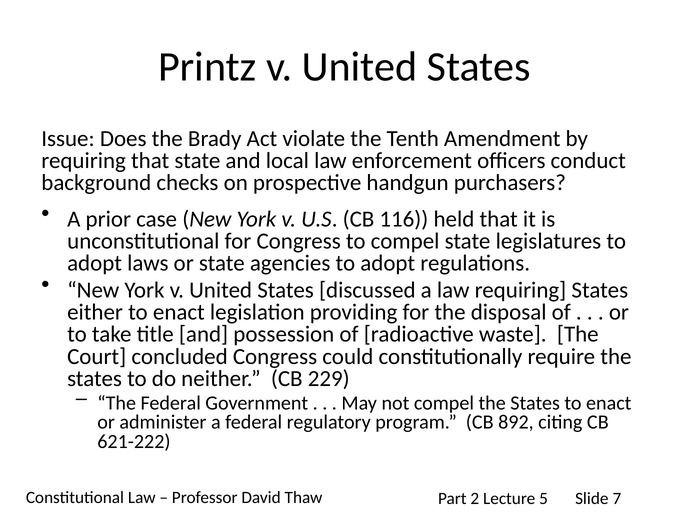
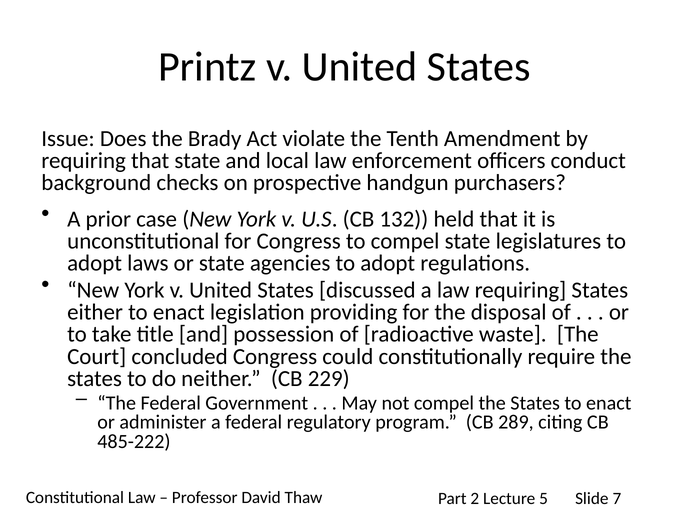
116: 116 -> 132 (404, 219)
892: 892 -> 289 (516, 422)
621-222: 621-222 -> 485-222 (134, 441)
